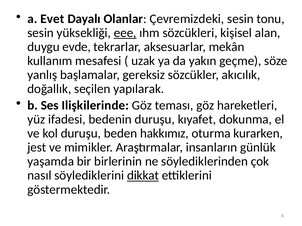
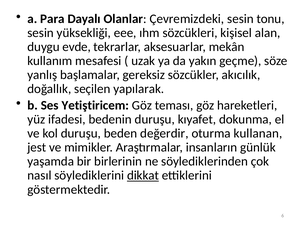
Evet: Evet -> Para (52, 19)
eee underline: present -> none (125, 33)
Ilişkilerinde: Ilişkilerinde -> Yetiştiricem (95, 106)
hakkımız: hakkımız -> değerdir (164, 134)
kurarken: kurarken -> kullanan (258, 134)
